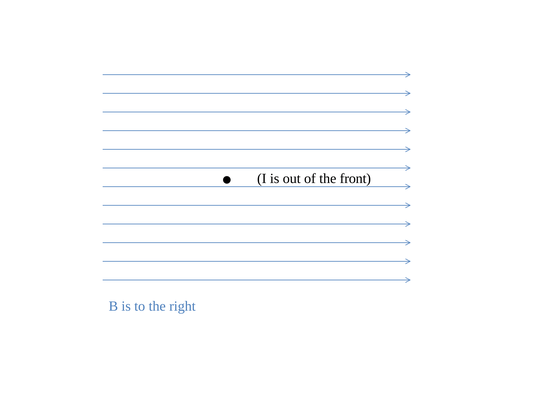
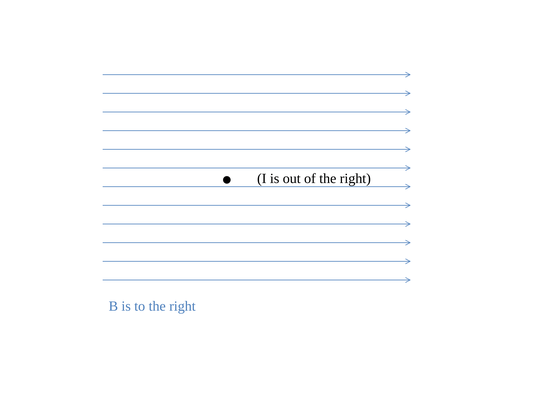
of the front: front -> right (355, 179)
